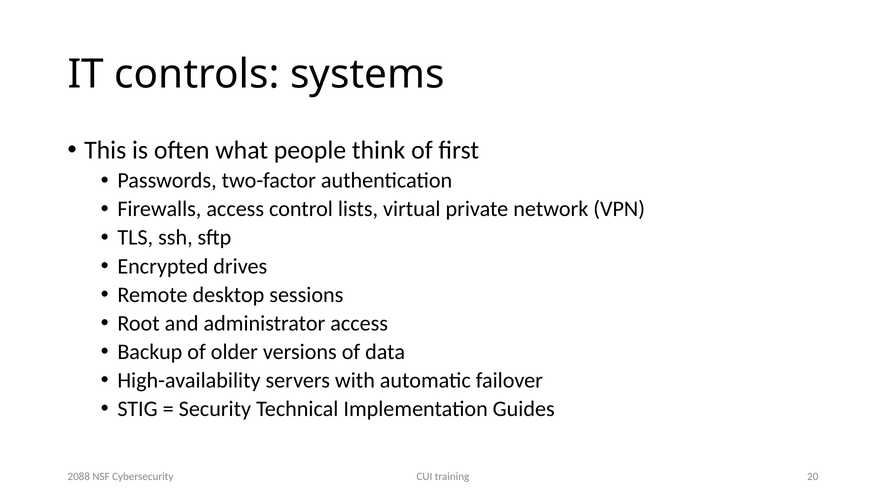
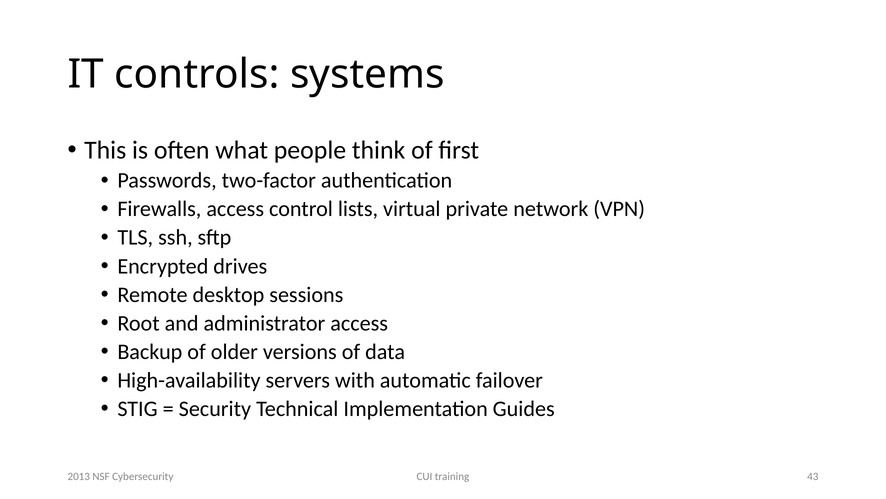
20: 20 -> 43 (813, 476)
2088: 2088 -> 2013 (79, 476)
